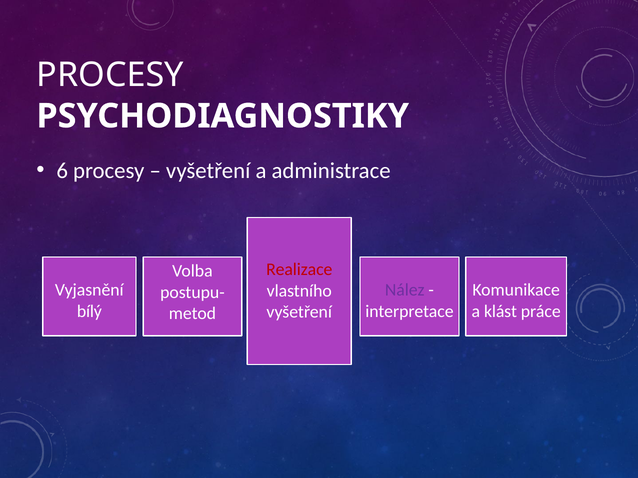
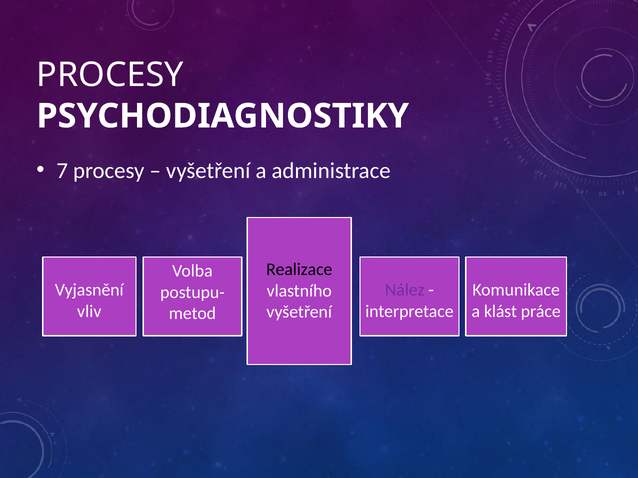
6: 6 -> 7 (62, 171)
Realizace colour: red -> black (299, 270)
bílý: bílý -> vliv (89, 312)
